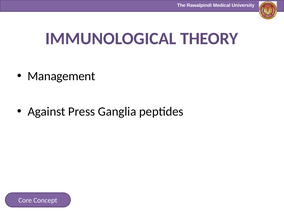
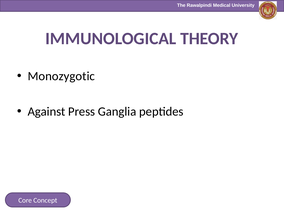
Management: Management -> Monozygotic (61, 76)
